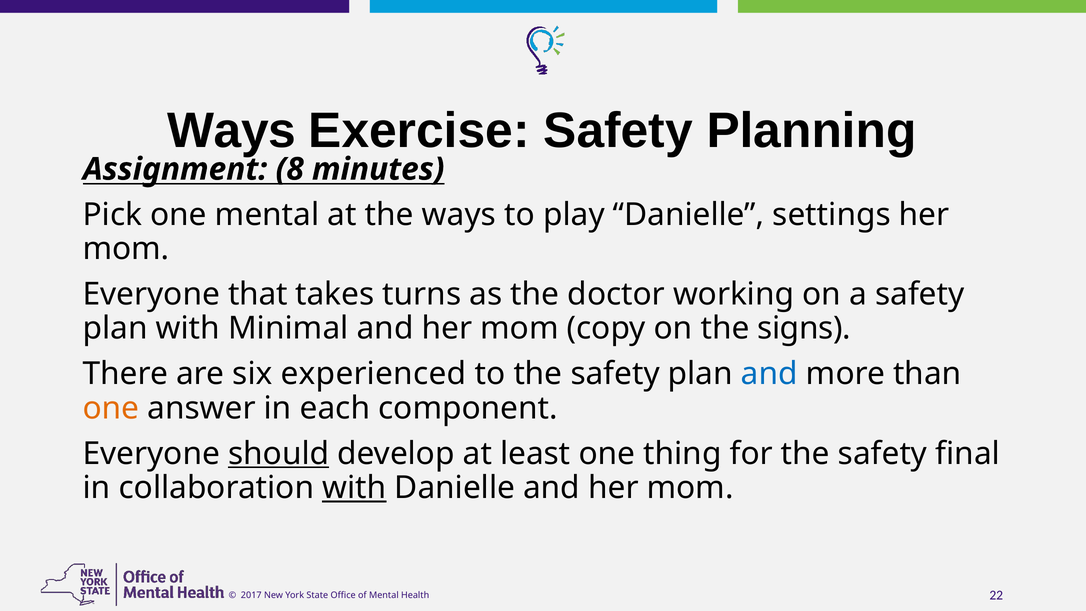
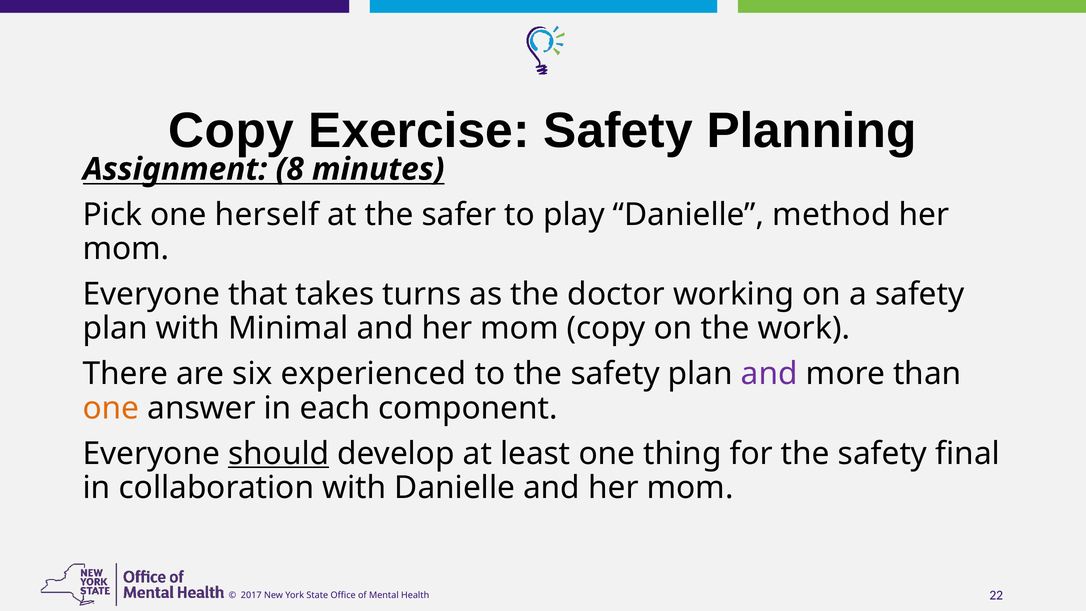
Ways: Ways -> Copy (231, 131)
one mental: mental -> herself (267, 215)
the ways: ways -> safer (459, 215)
settings: settings -> method (832, 215)
signs: signs -> work (804, 328)
and colour: blue -> purple (769, 374)
with underline: present -> none (354, 488)
